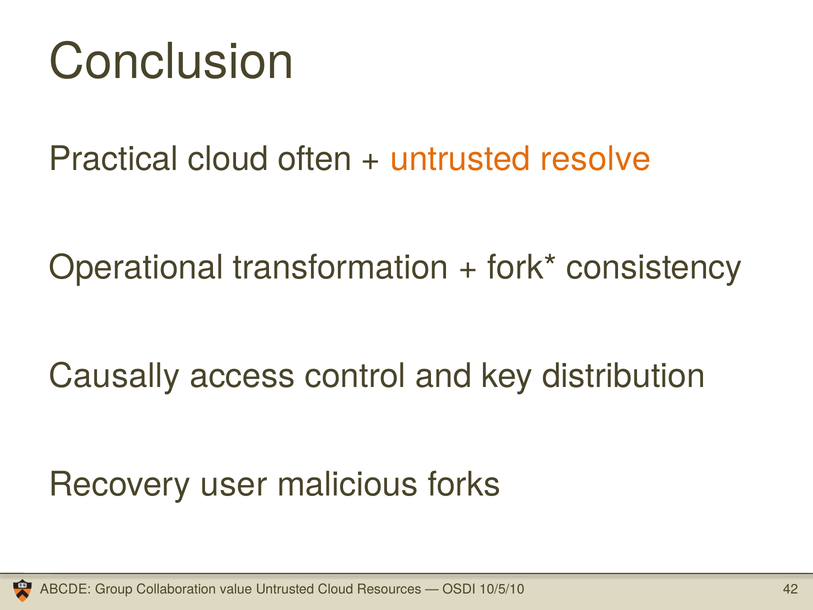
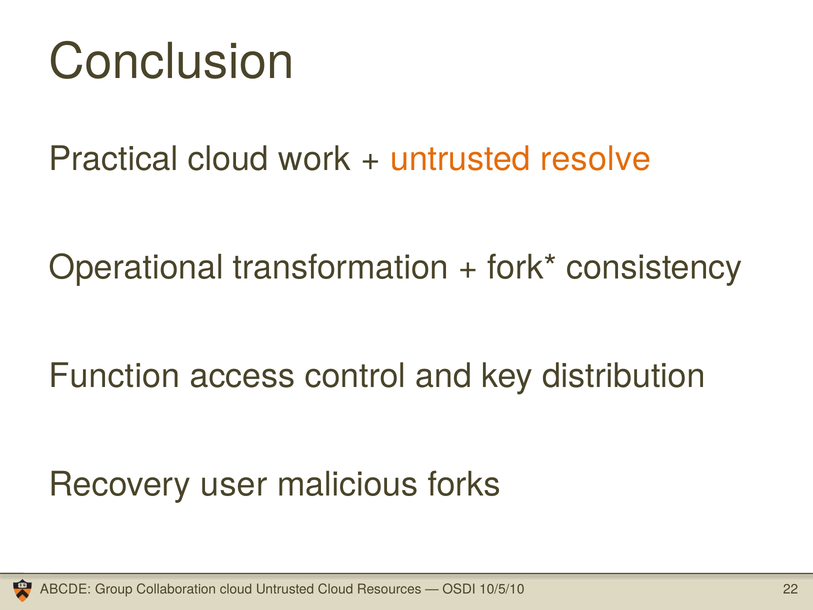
often: often -> work (315, 159)
Causally: Causally -> Function (114, 376)
Collaboration value: value -> cloud (236, 589)
42: 42 -> 22 (791, 589)
